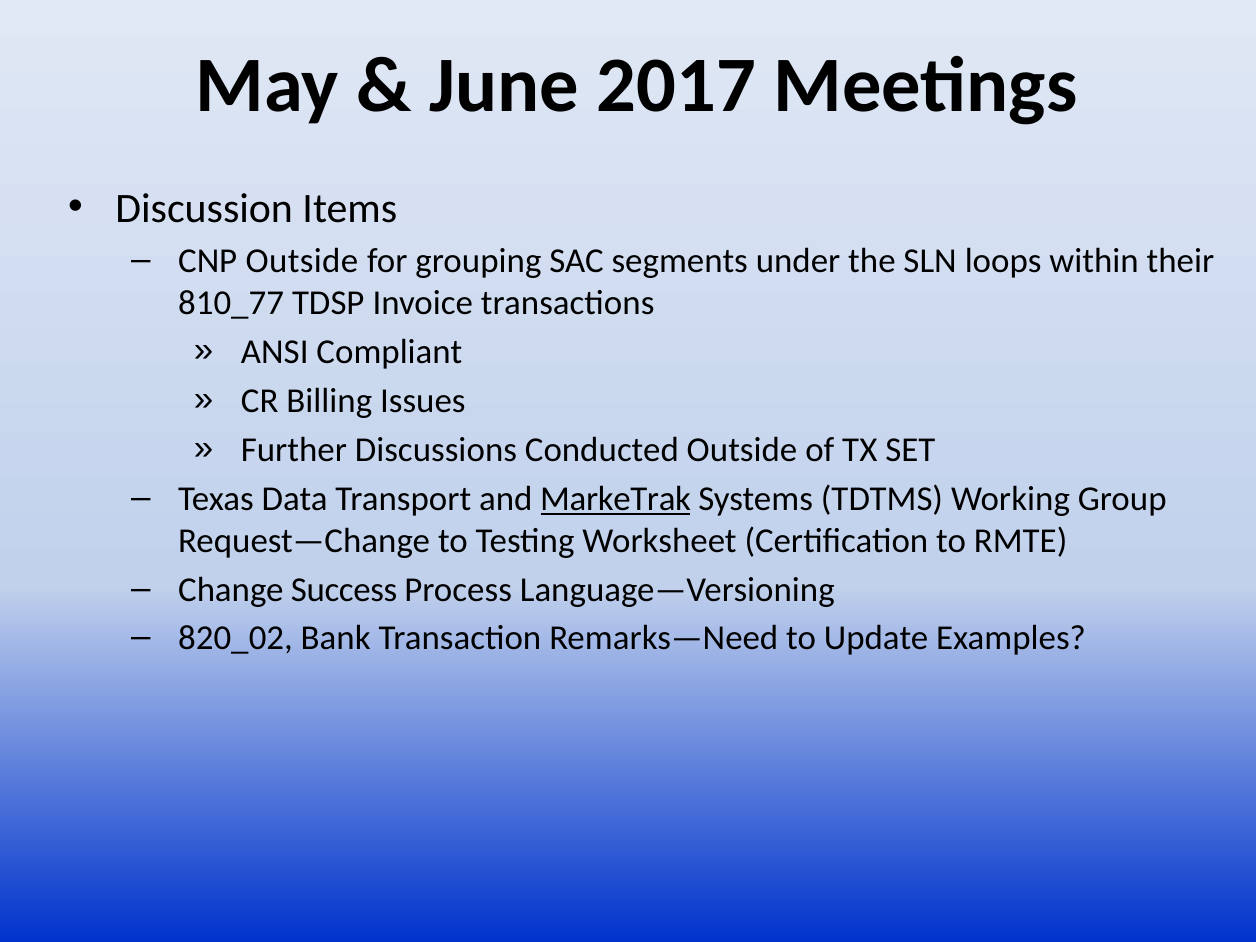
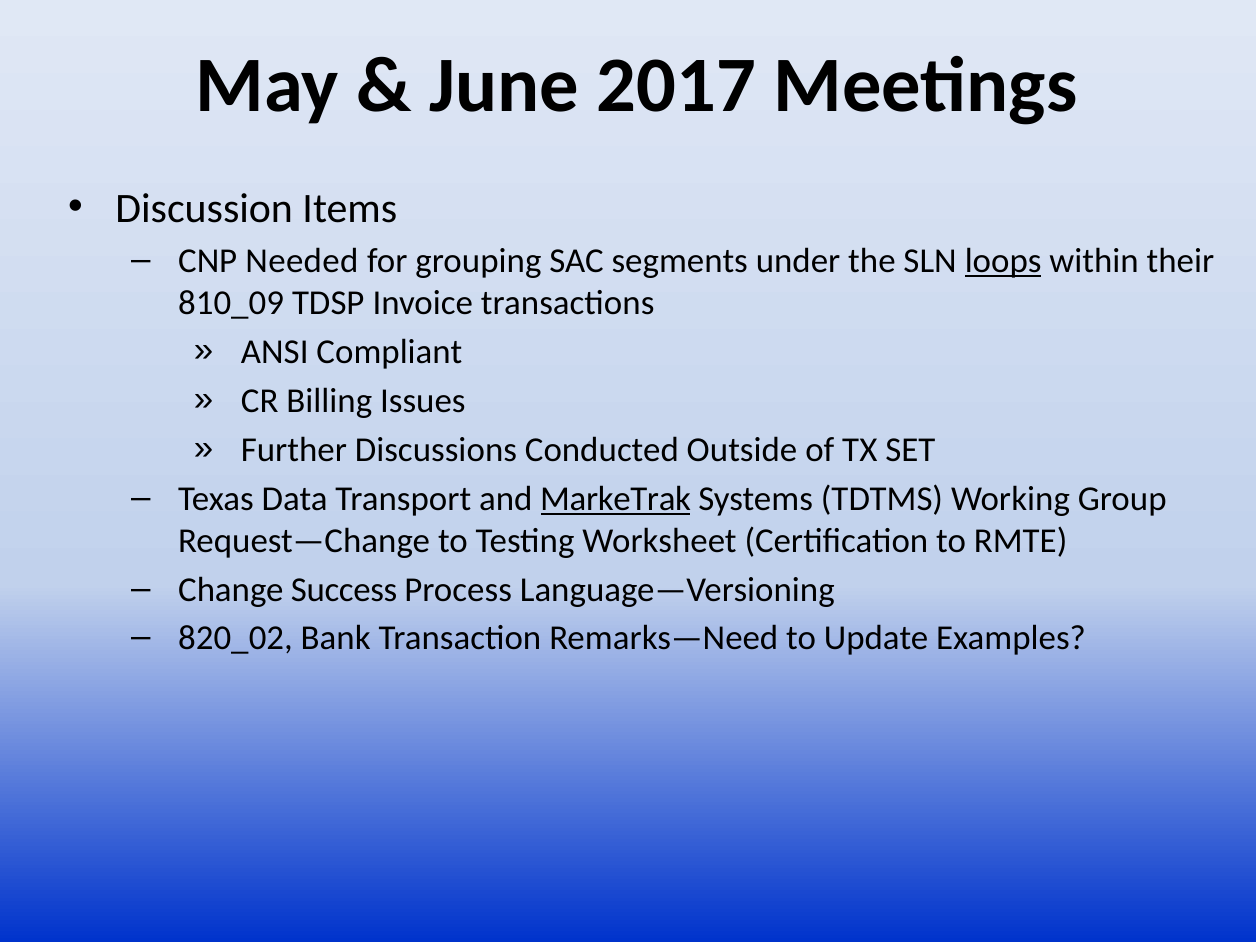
CNP Outside: Outside -> Needed (302, 261)
loops underline: none -> present (1003, 261)
810_77: 810_77 -> 810_09 (231, 303)
